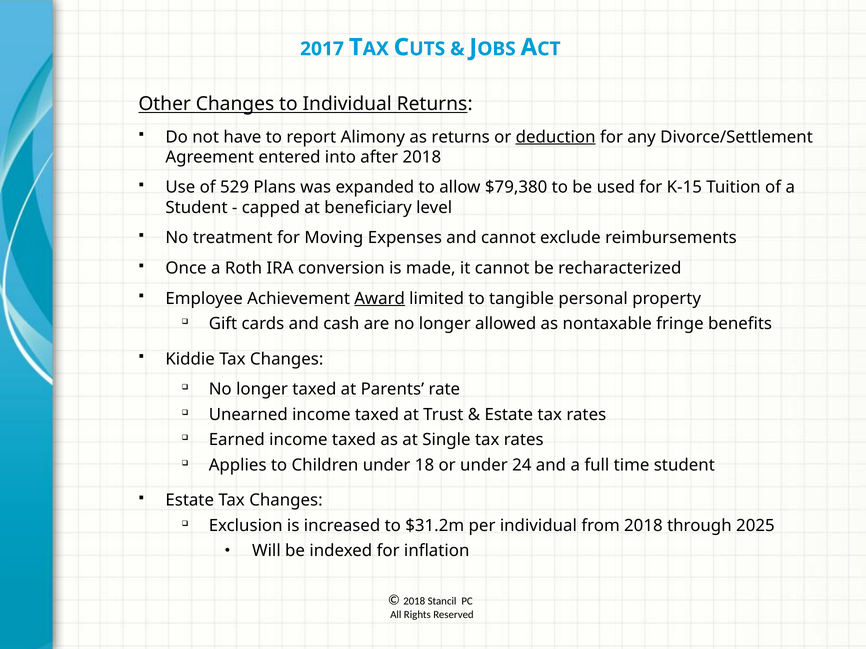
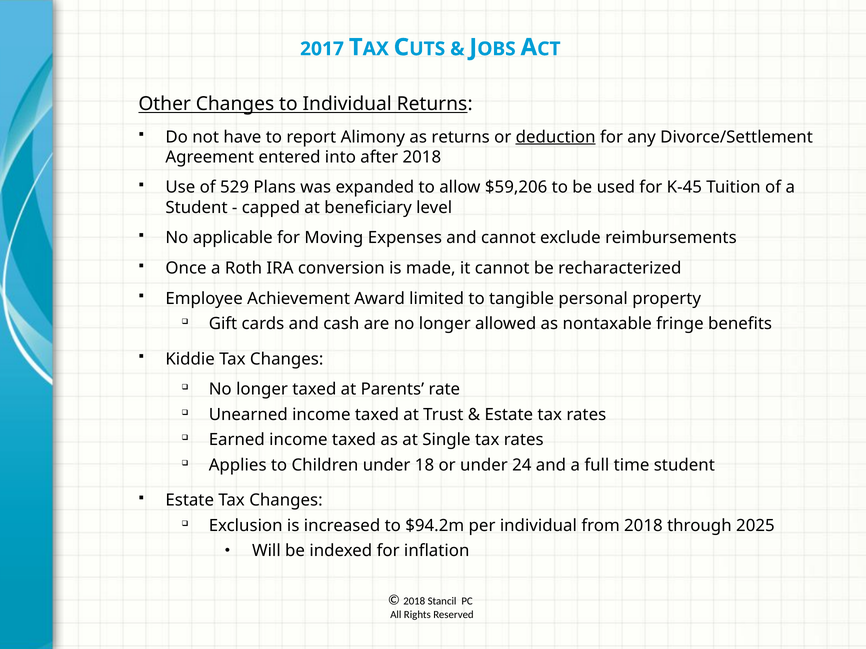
$79,380: $79,380 -> $59,206 (516, 188)
K-15: K-15 -> K-45 (684, 188)
treatment: treatment -> applicable (233, 238)
Award underline: present -> none (380, 299)
$31.2m: $31.2m -> $94.2m (435, 526)
